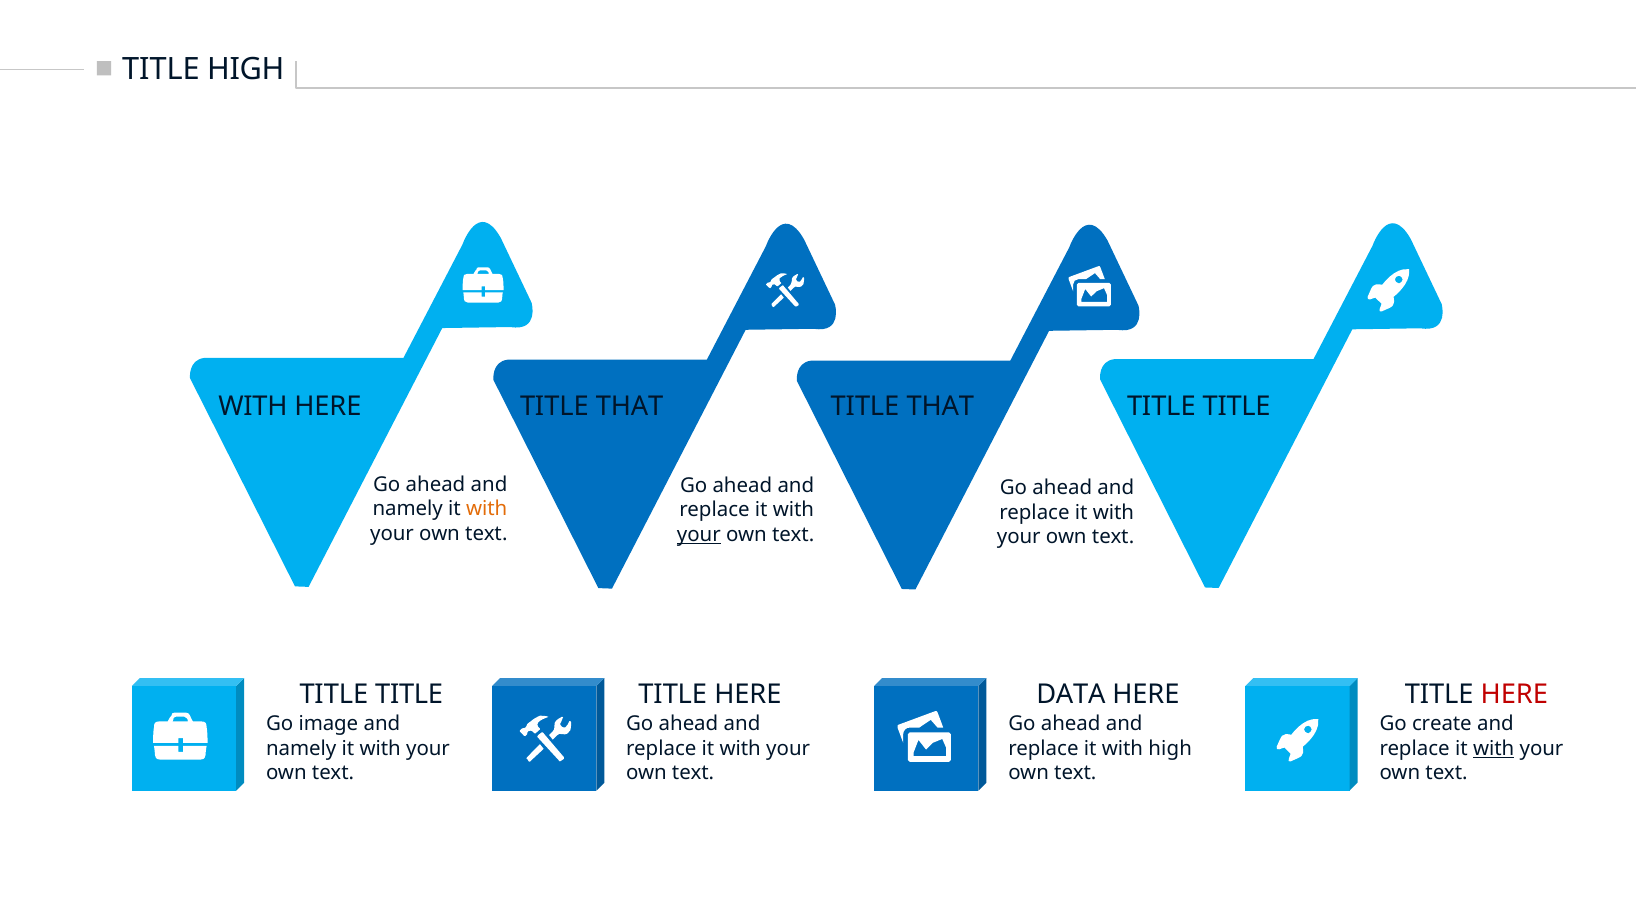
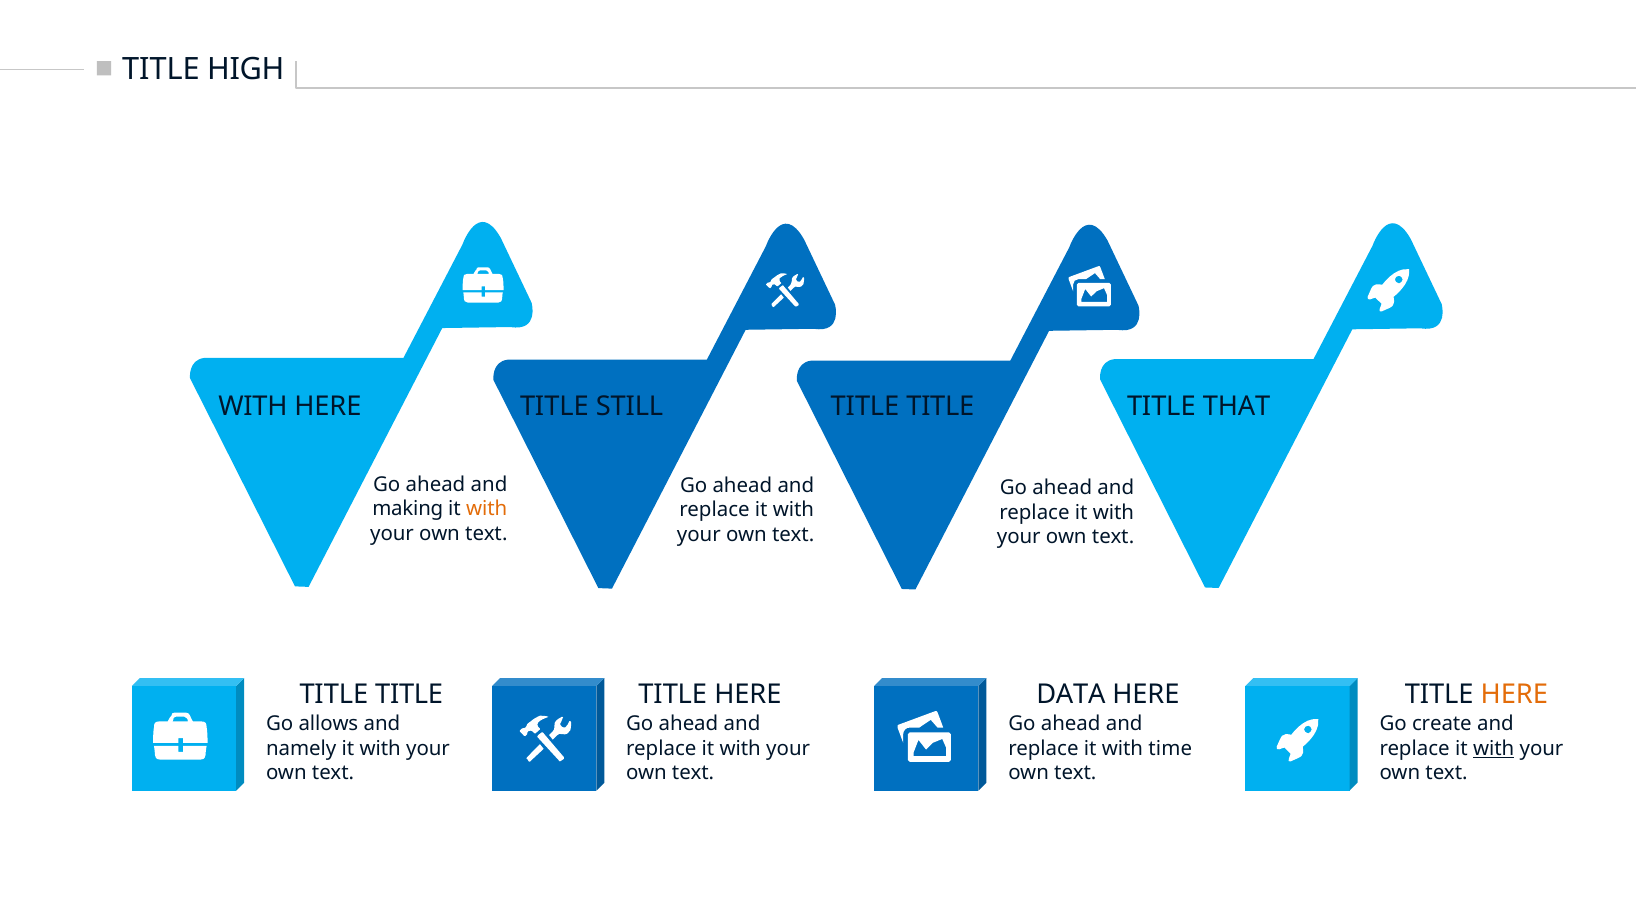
THAT: THAT -> STILL (630, 406)
THAT: THAT -> TITLE (940, 406)
TITLE: TITLE -> THAT (1237, 406)
namely: namely -> making (408, 508)
your underline: present -> none (699, 534)
HERE colour: red -> orange (1514, 694)
image: image -> allows (328, 723)
with high: high -> time (1170, 748)
